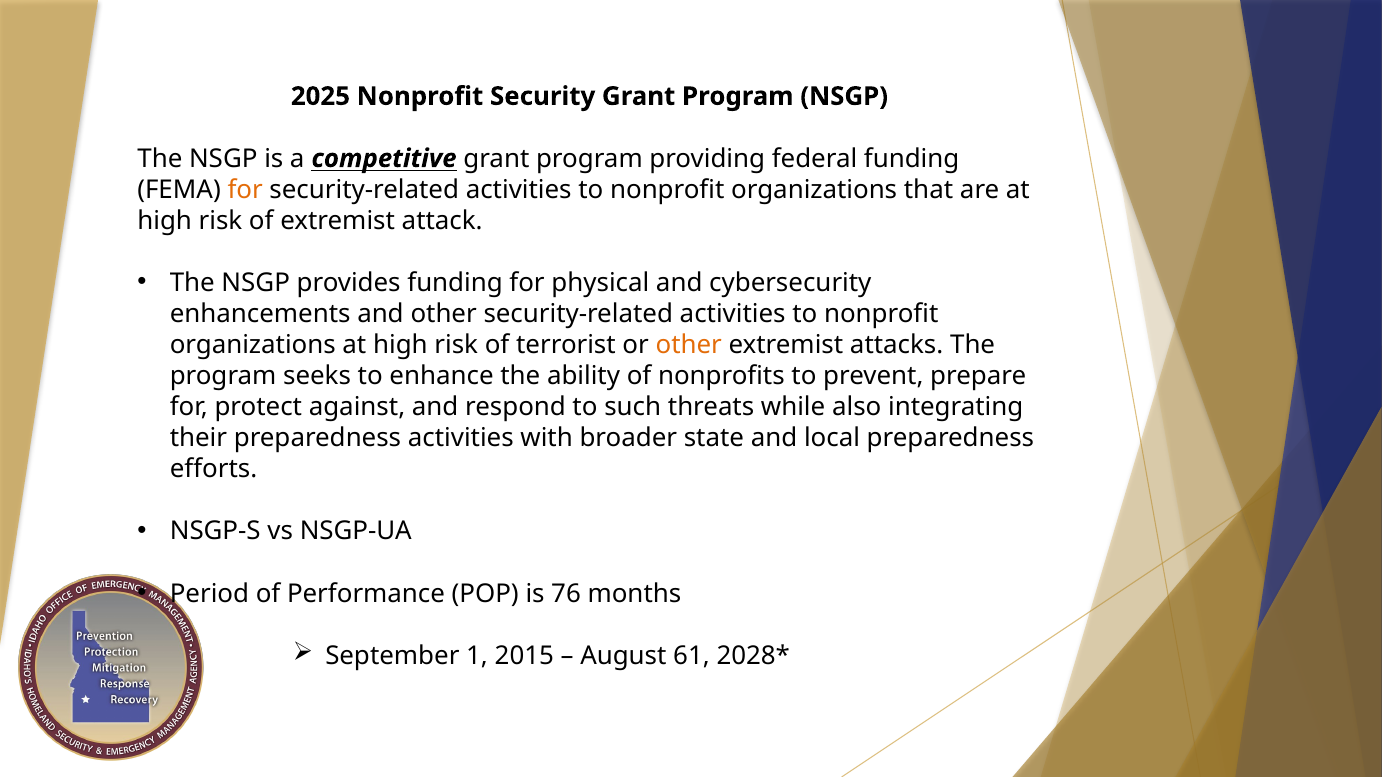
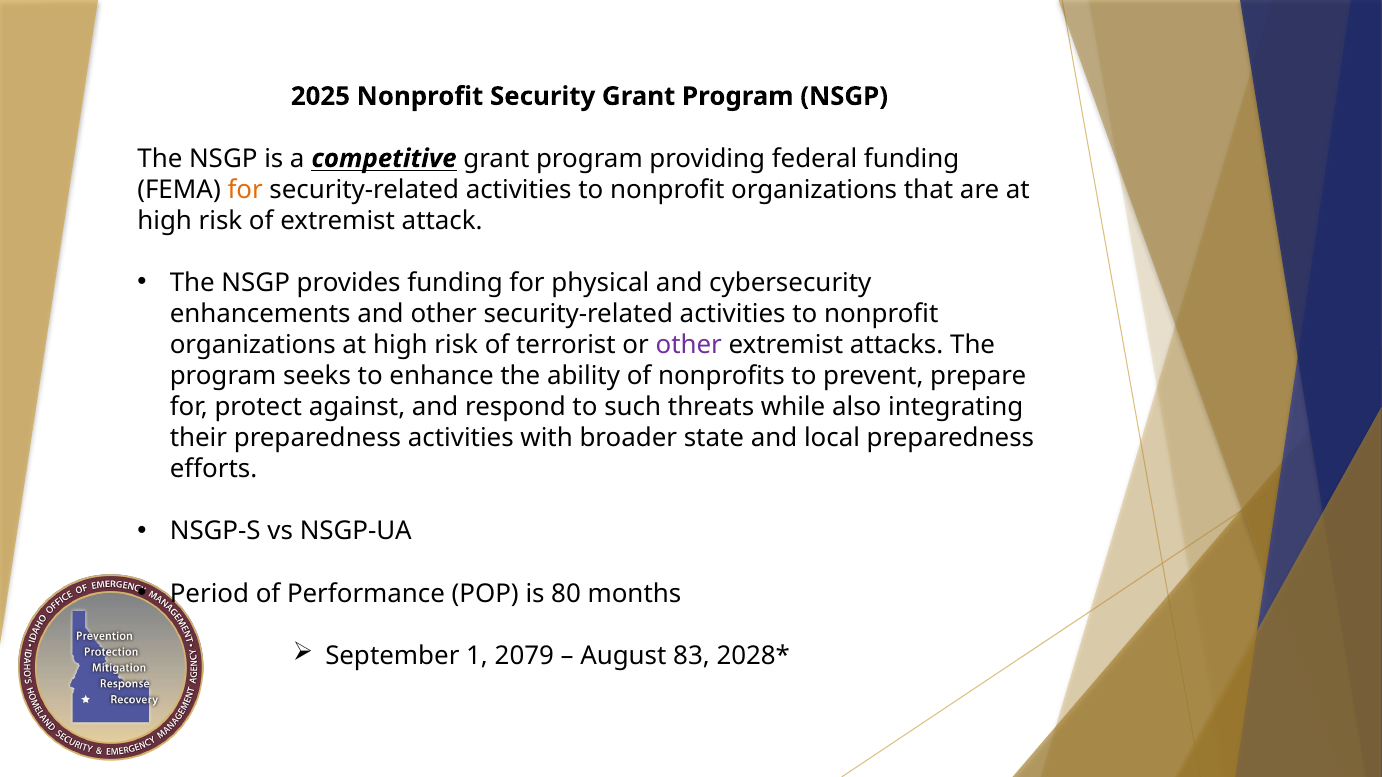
other colour: orange -> purple (689, 345)
76: 76 -> 80 (566, 594)
2015: 2015 -> 2079 (524, 656)
61: 61 -> 83 (692, 656)
